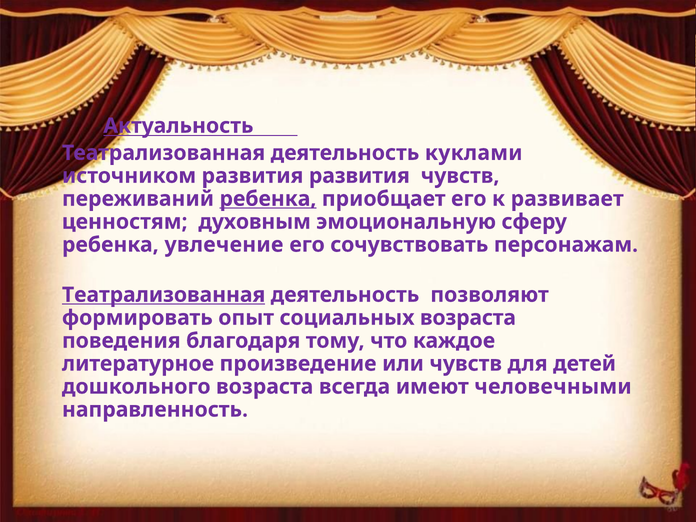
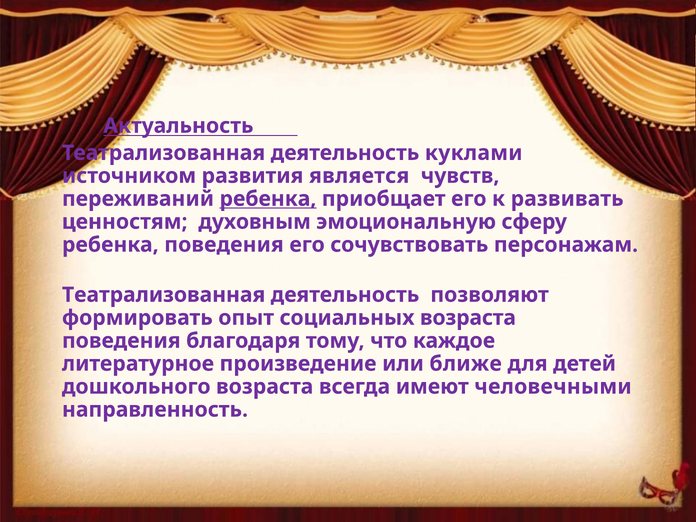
развития развития: развития -> является (359, 176)
развивает: развивает -> развивать (567, 199)
ребенка увлечение: увлечение -> поведения (224, 245)
Театрализованная underline: present -> none (164, 295)
или чувств: чувств -> ближе (466, 364)
